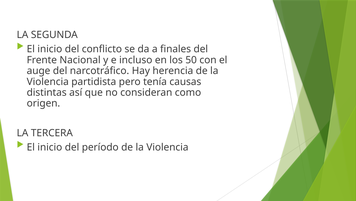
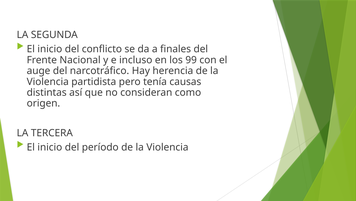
50: 50 -> 99 (191, 60)
